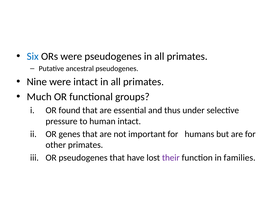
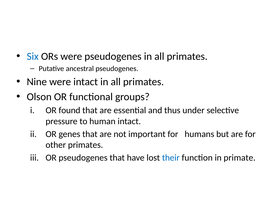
Much: Much -> Olson (39, 97)
their colour: purple -> blue (171, 158)
families: families -> primate (240, 158)
